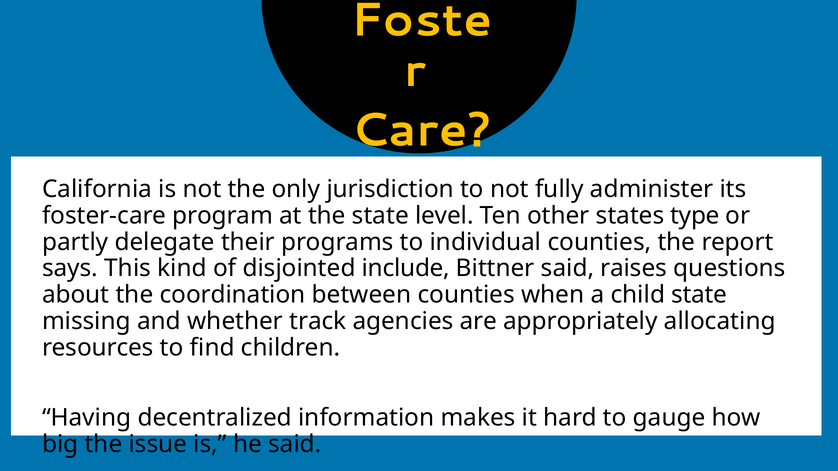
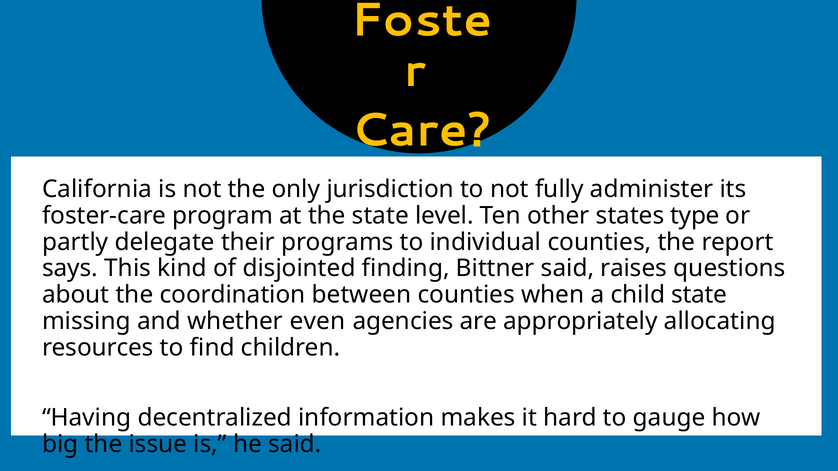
include: include -> finding (406, 269)
track: track -> even (318, 321)
